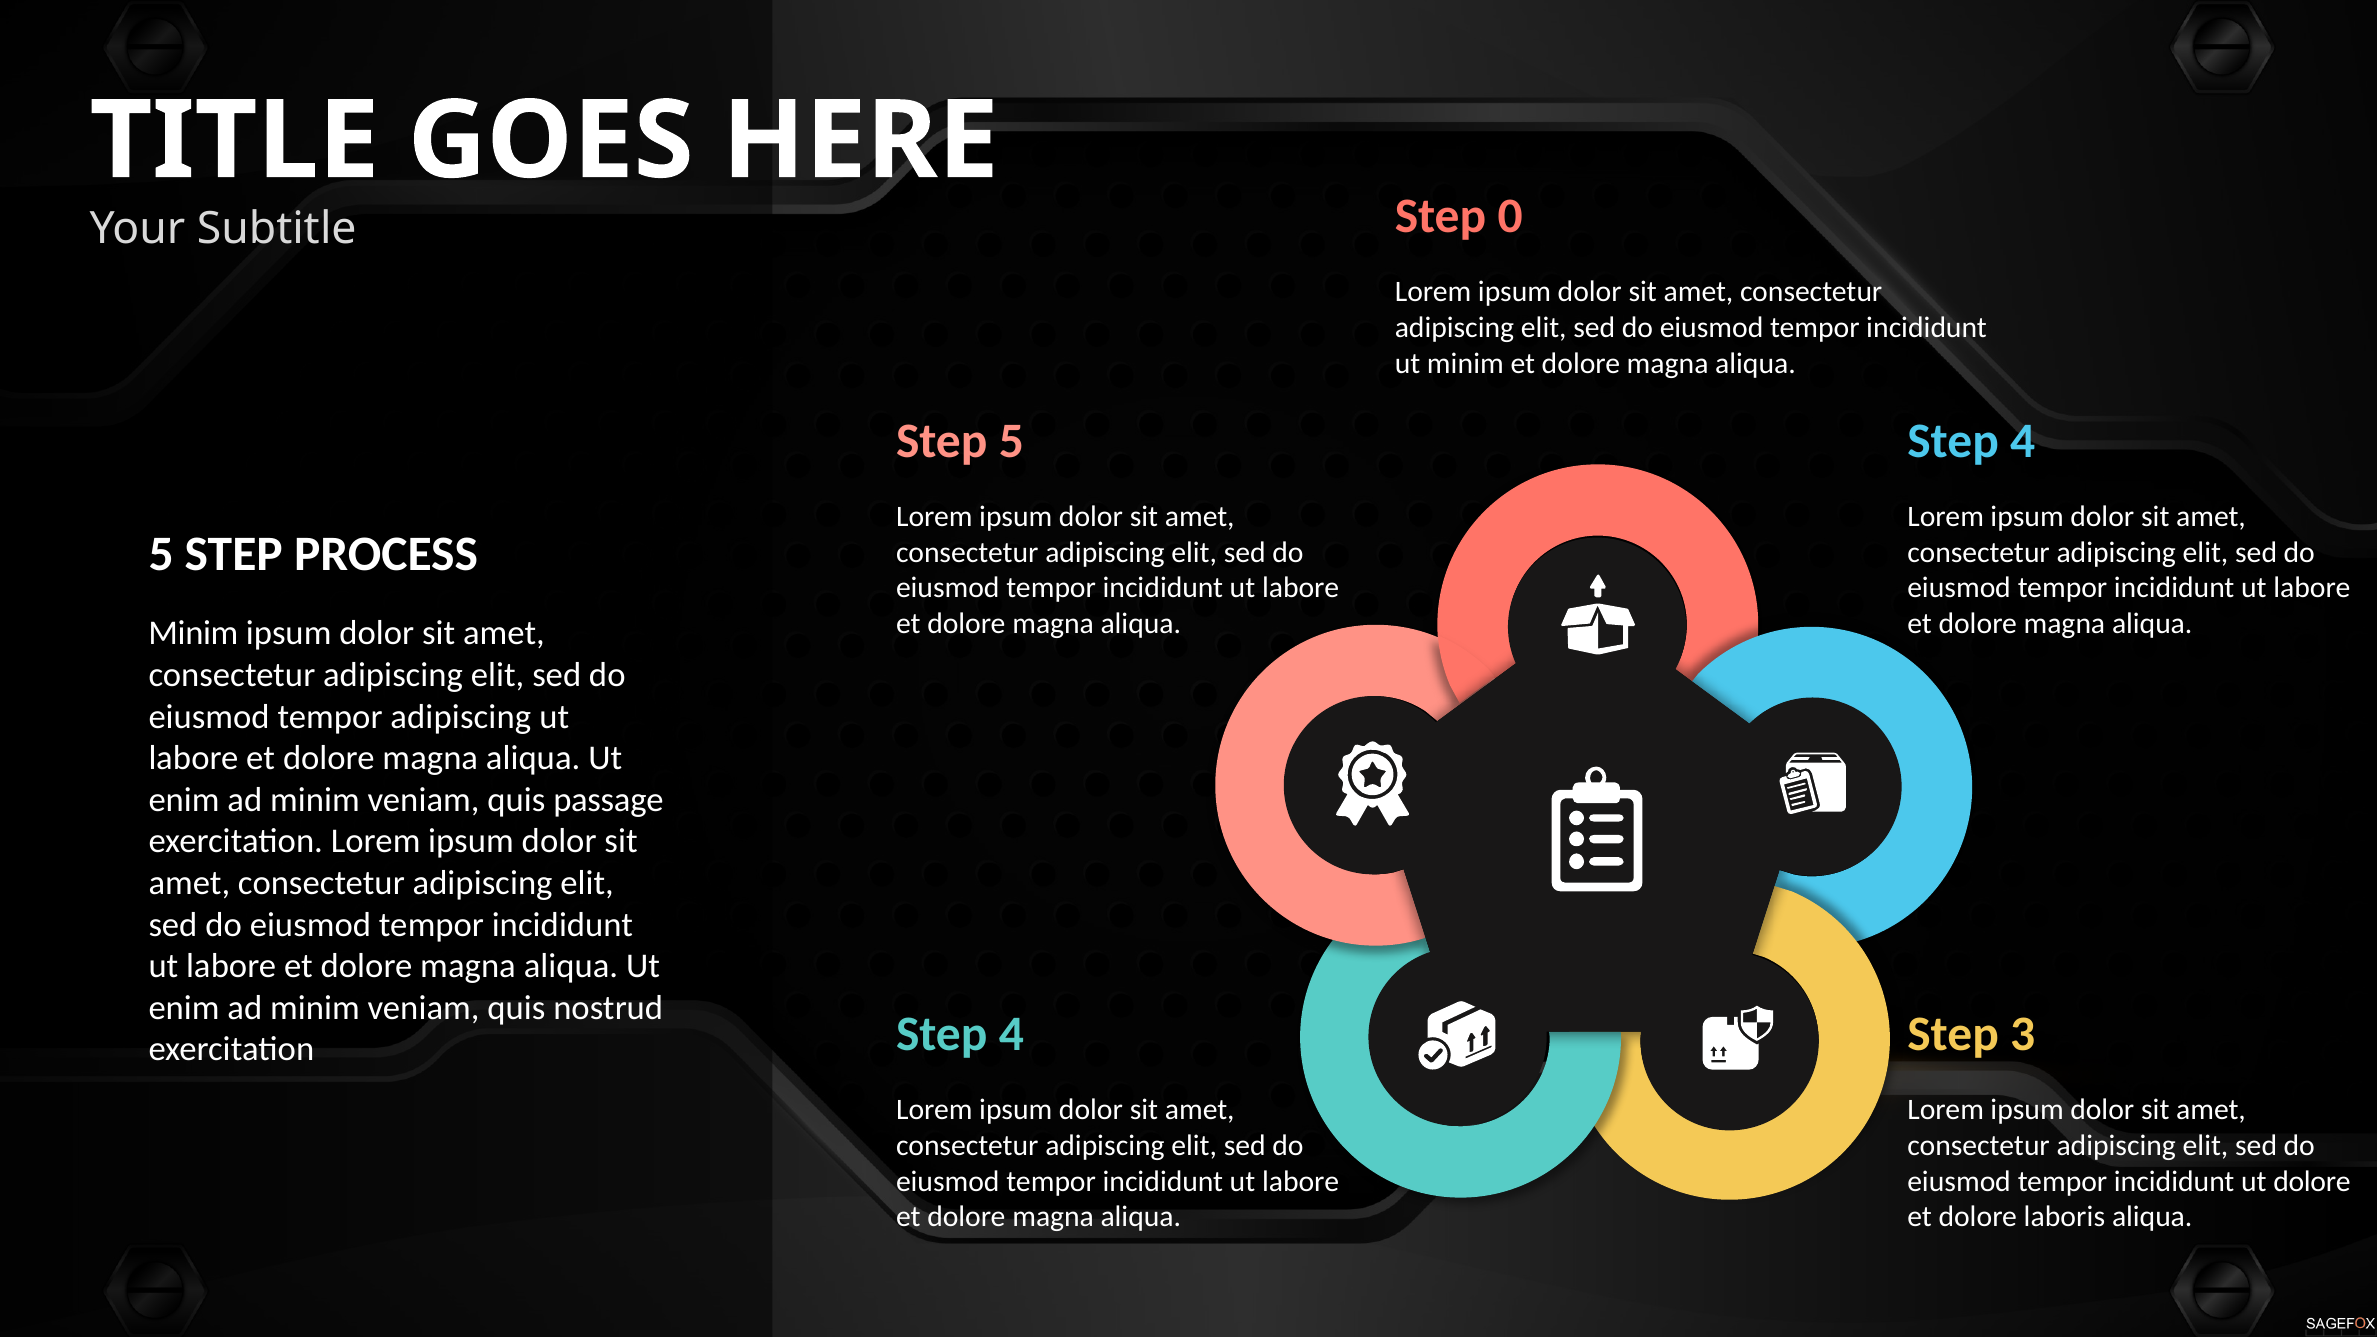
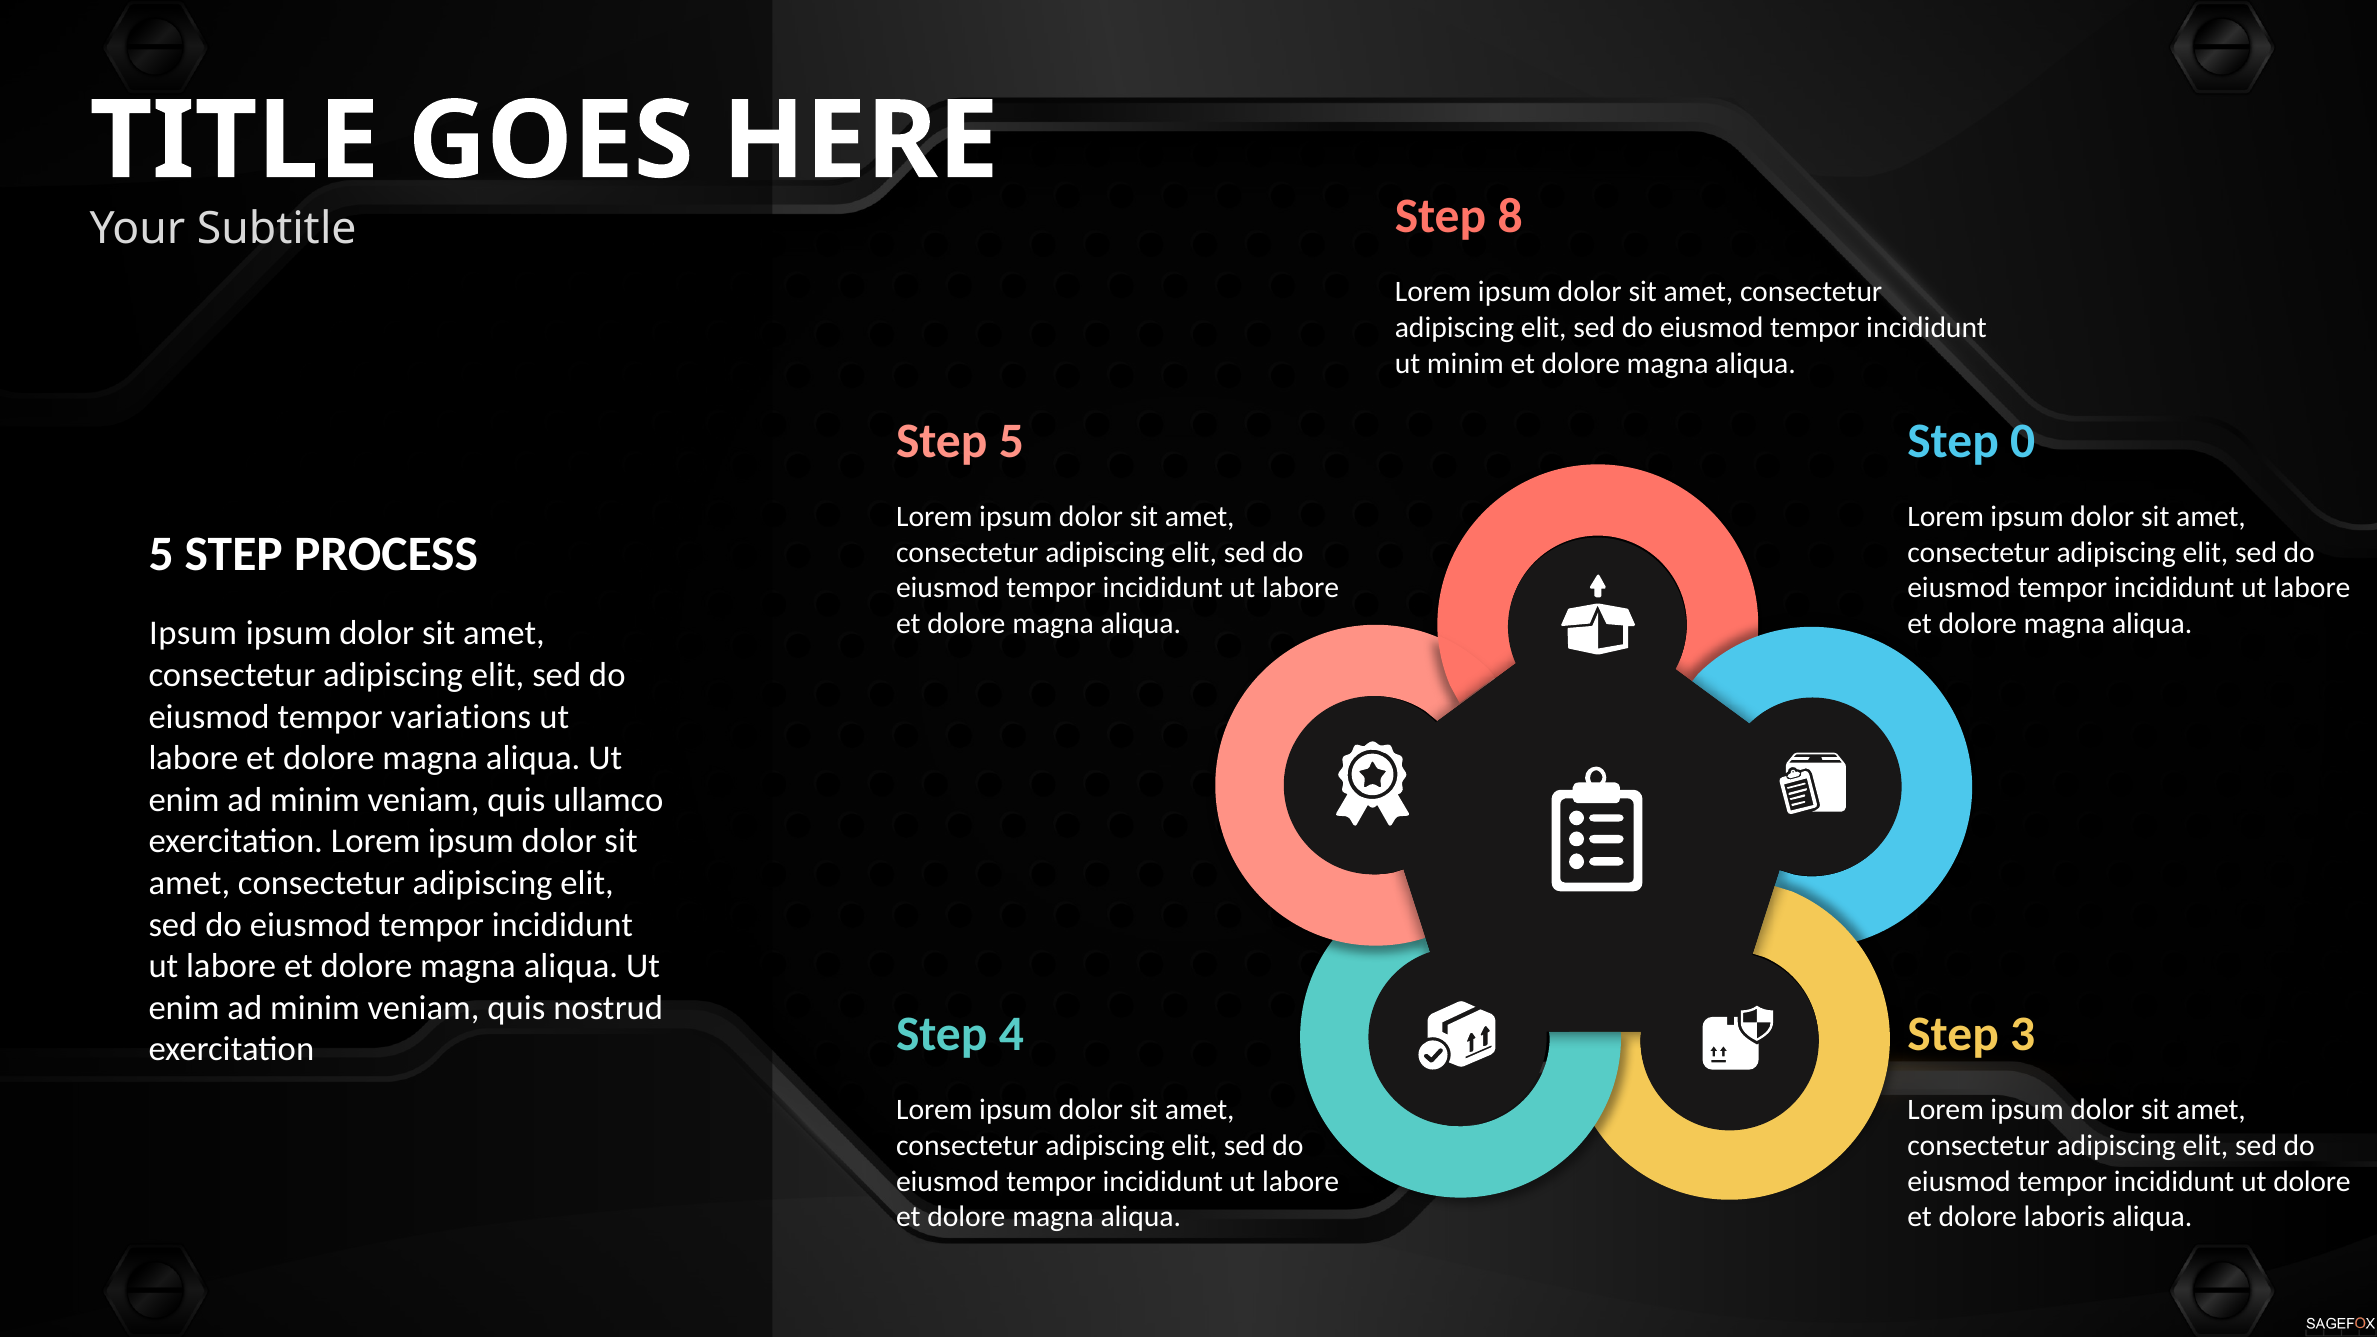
0: 0 -> 8 (1510, 216)
4: 4 -> 0 (2023, 441)
Minim: Minim -> Ipsum (193, 633)
tempor adipiscing: adipiscing -> variations (461, 717)
passage: passage -> ullamco (608, 800)
